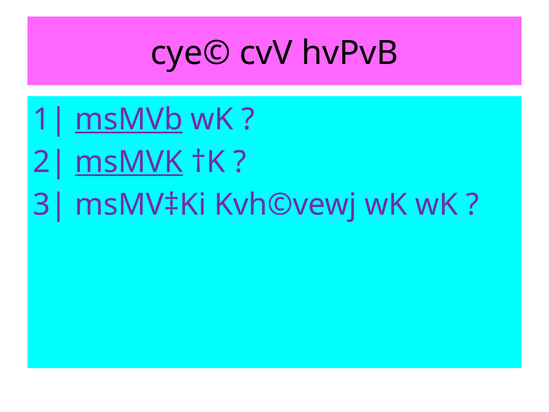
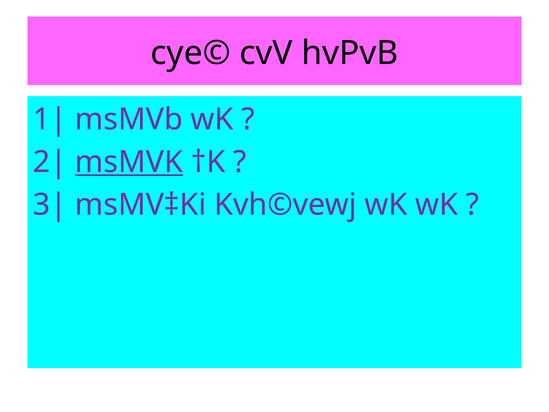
msMVb underline: present -> none (129, 119)
